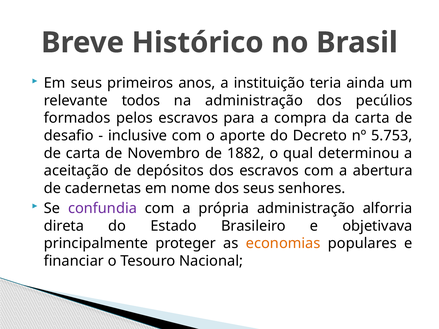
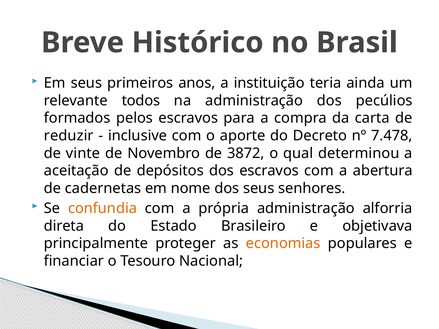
desafio: desafio -> reduzir (69, 136)
5.753: 5.753 -> 7.478 (392, 136)
de carta: carta -> vinte (83, 153)
1882: 1882 -> 3872 (246, 153)
confundia colour: purple -> orange (102, 208)
